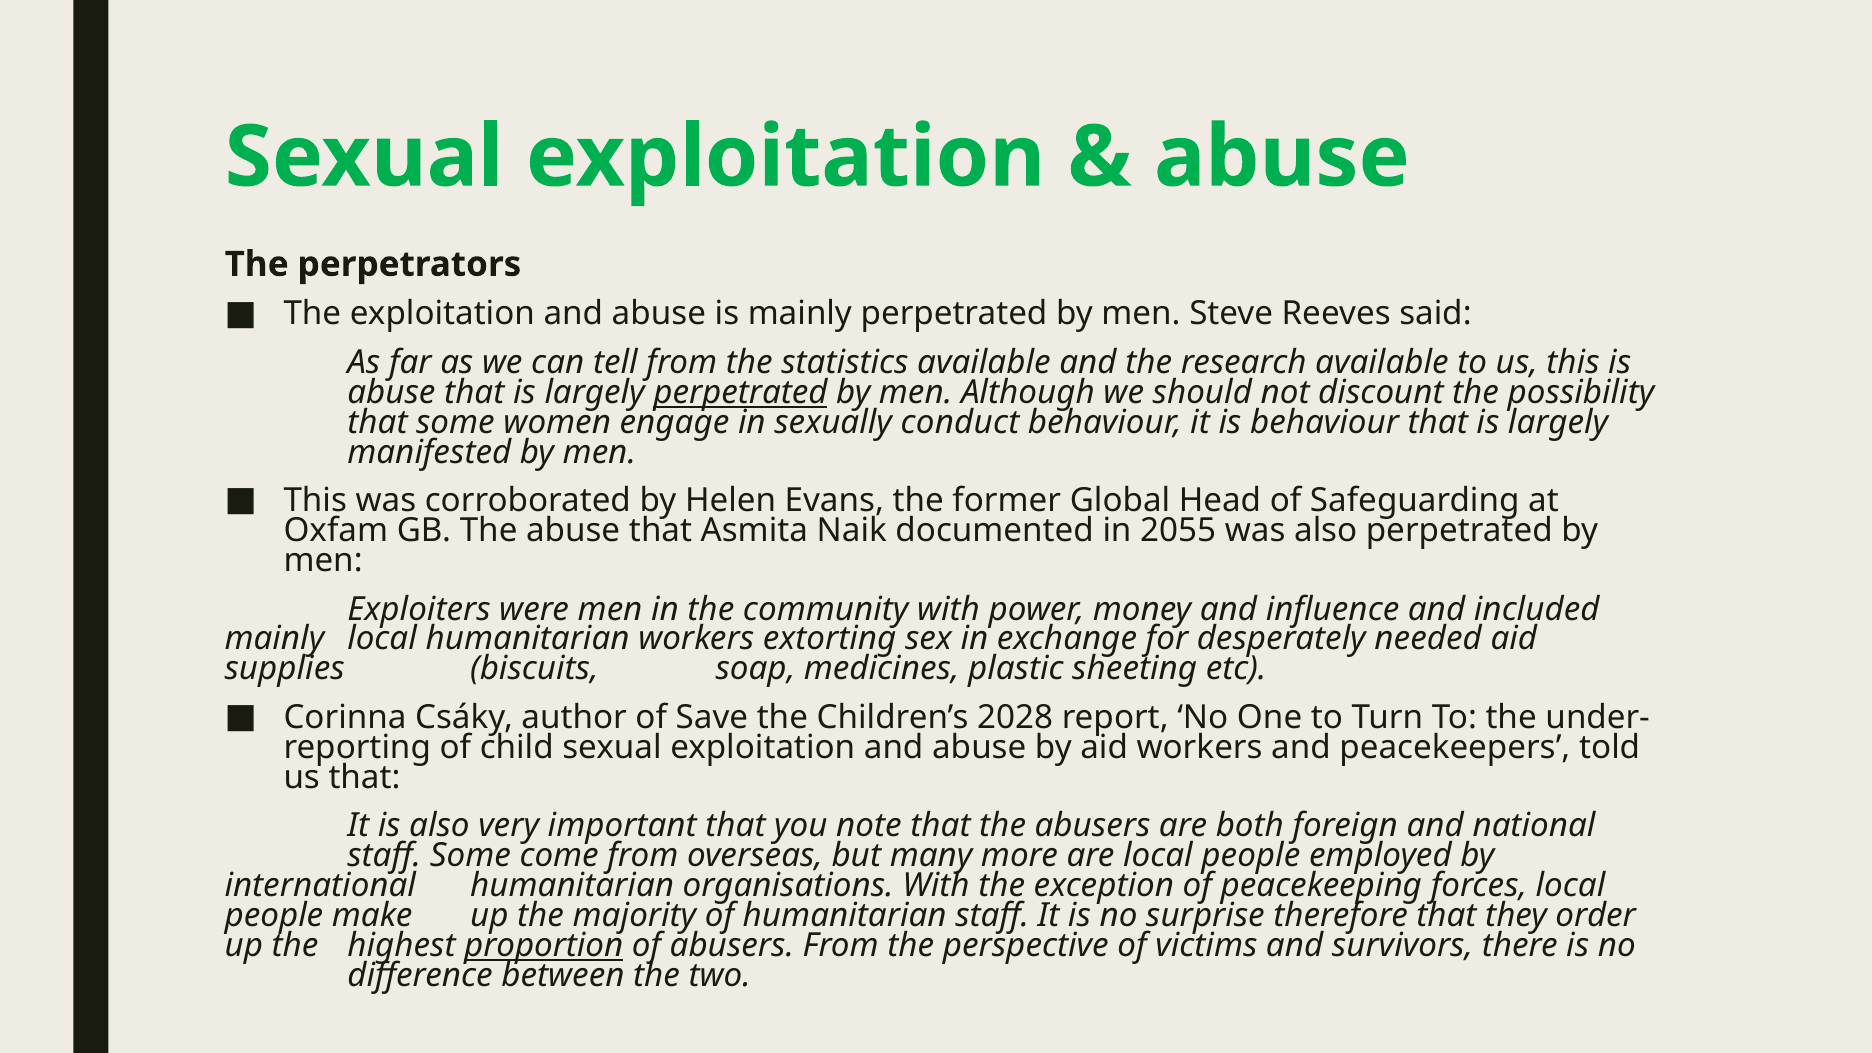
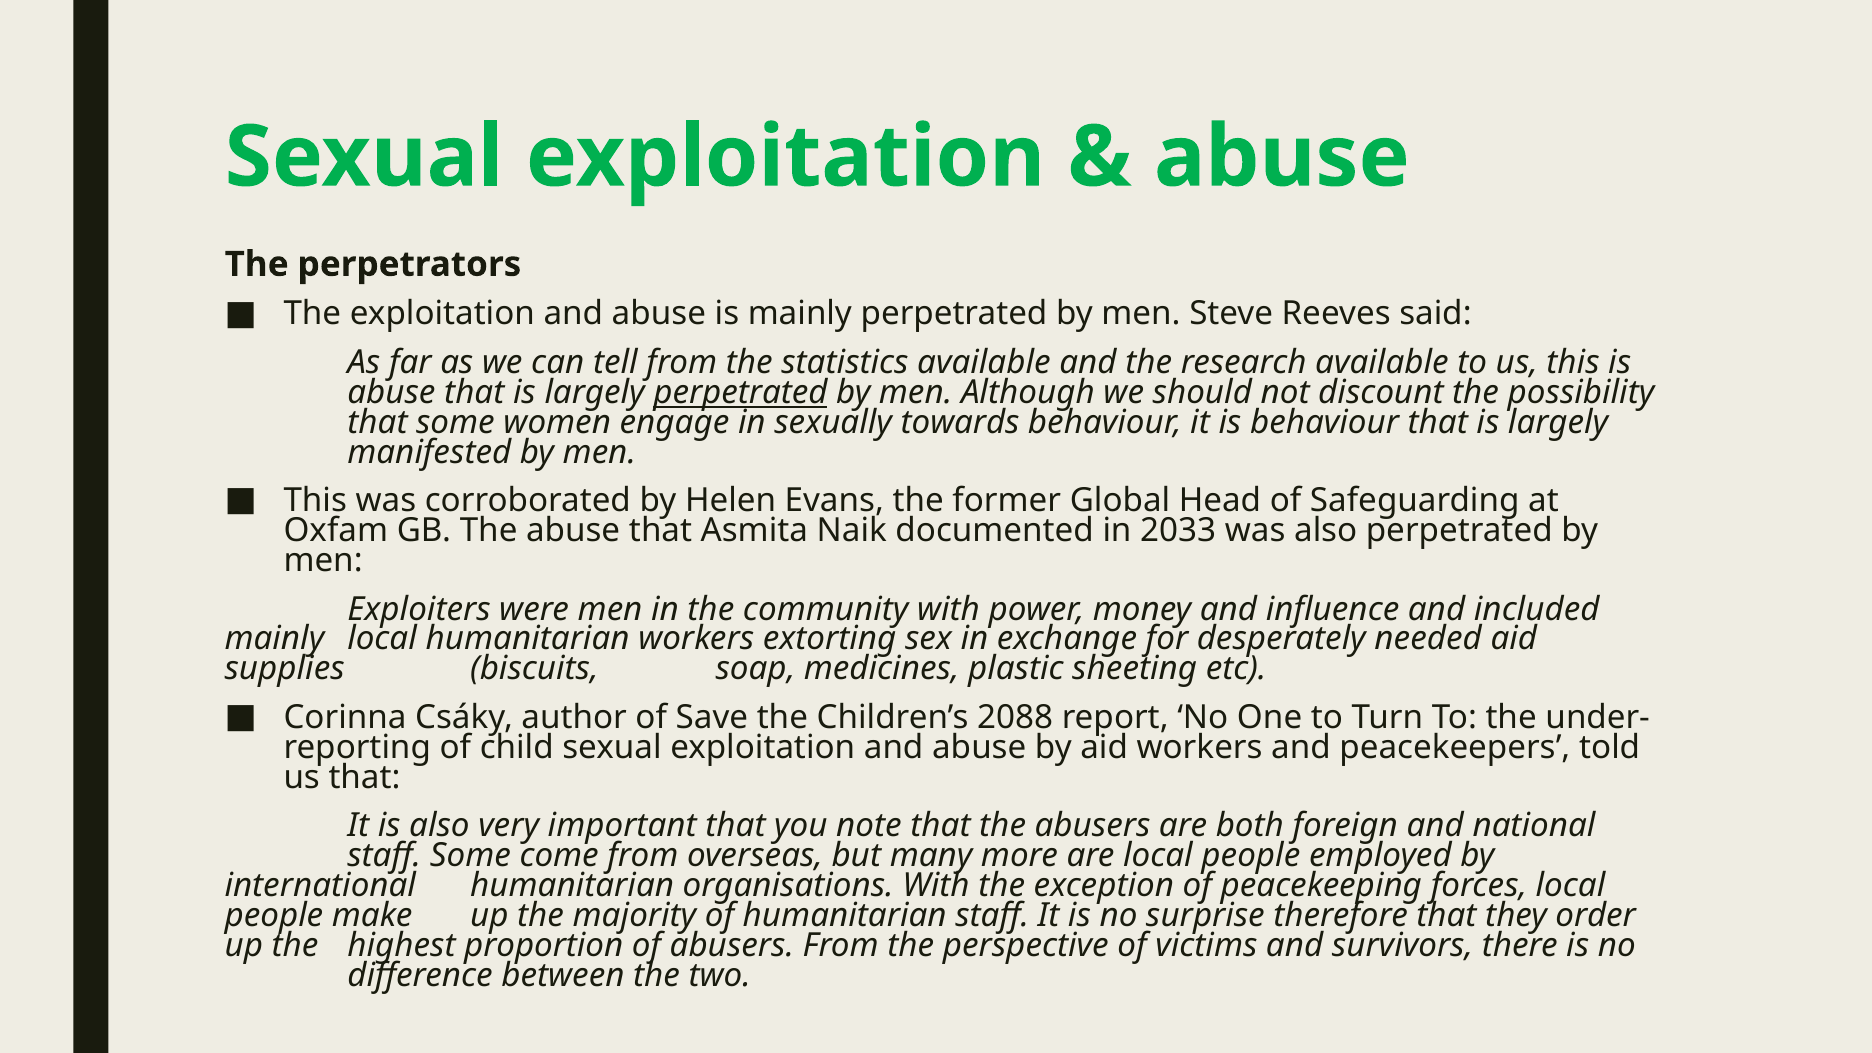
conduct: conduct -> towards (960, 422)
2055: 2055 -> 2033 (1178, 531)
2028: 2028 -> 2088 (1015, 718)
proportion underline: present -> none (544, 946)
